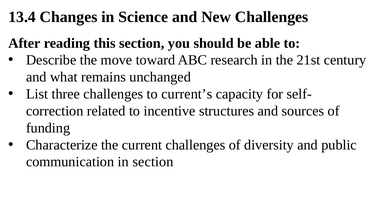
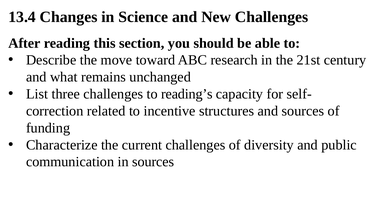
current’s: current’s -> reading’s (187, 94)
in section: section -> sources (153, 162)
